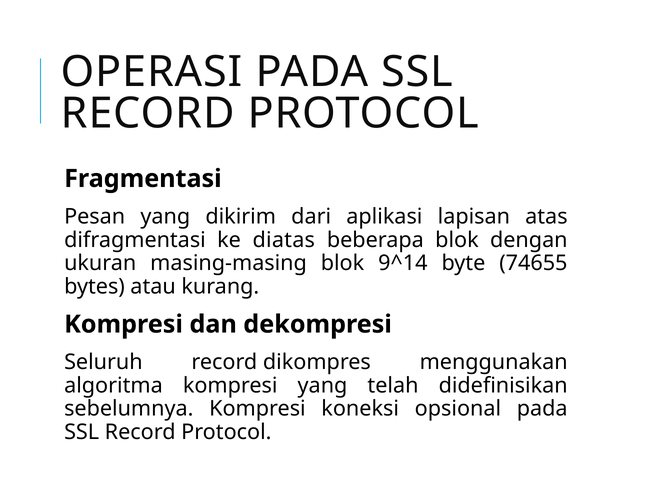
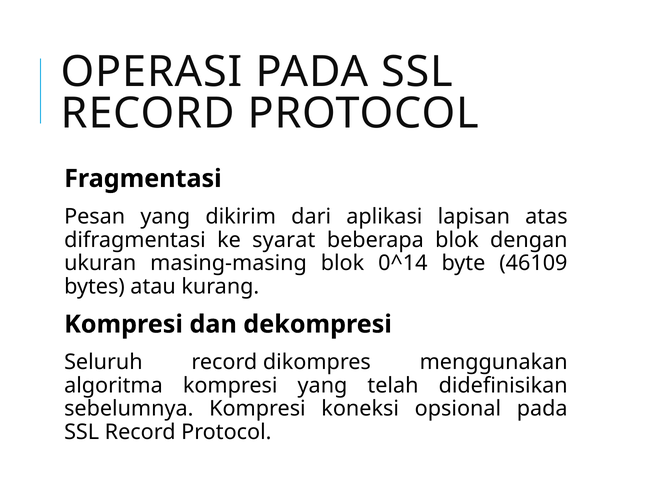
diatas: diatas -> syarat (284, 240)
9^14: 9^14 -> 0^14 (403, 263)
74655: 74655 -> 46109 (533, 263)
